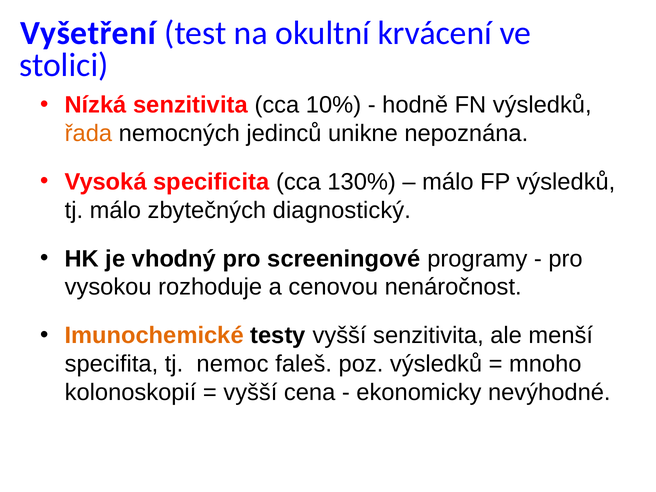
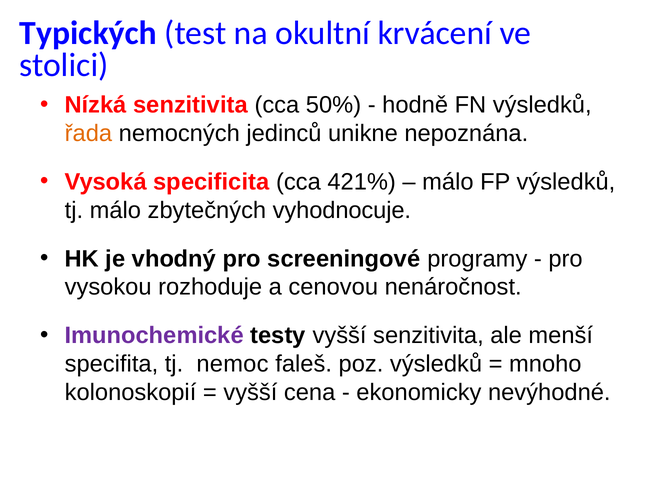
Vyšetření: Vyšetření -> Typických (88, 33)
10%: 10% -> 50% (334, 105)
130%: 130% -> 421% (362, 182)
diagnostický: diagnostický -> vyhodnocuje (342, 210)
Imunochemické colour: orange -> purple (154, 336)
